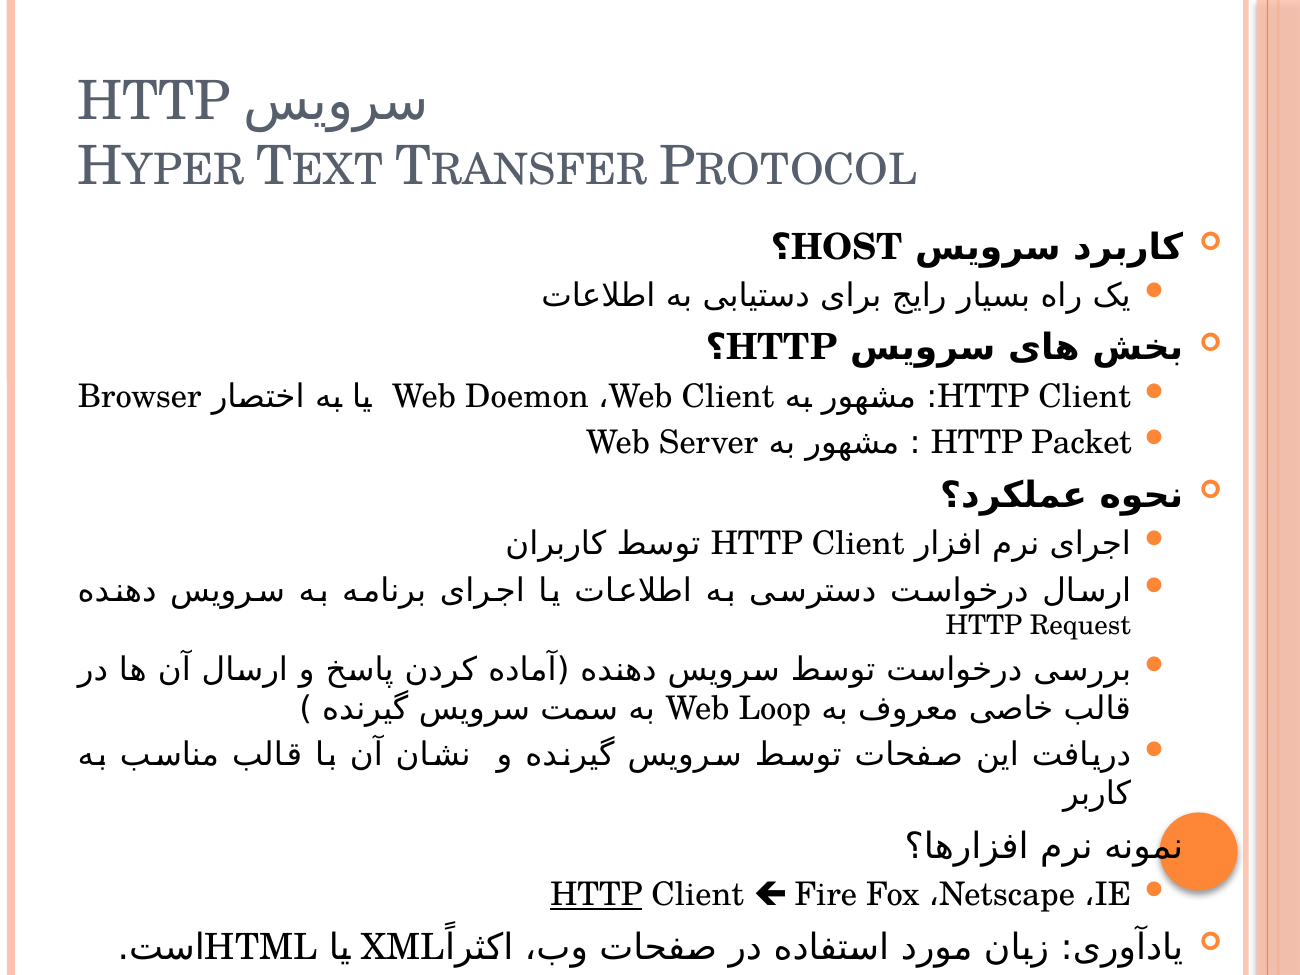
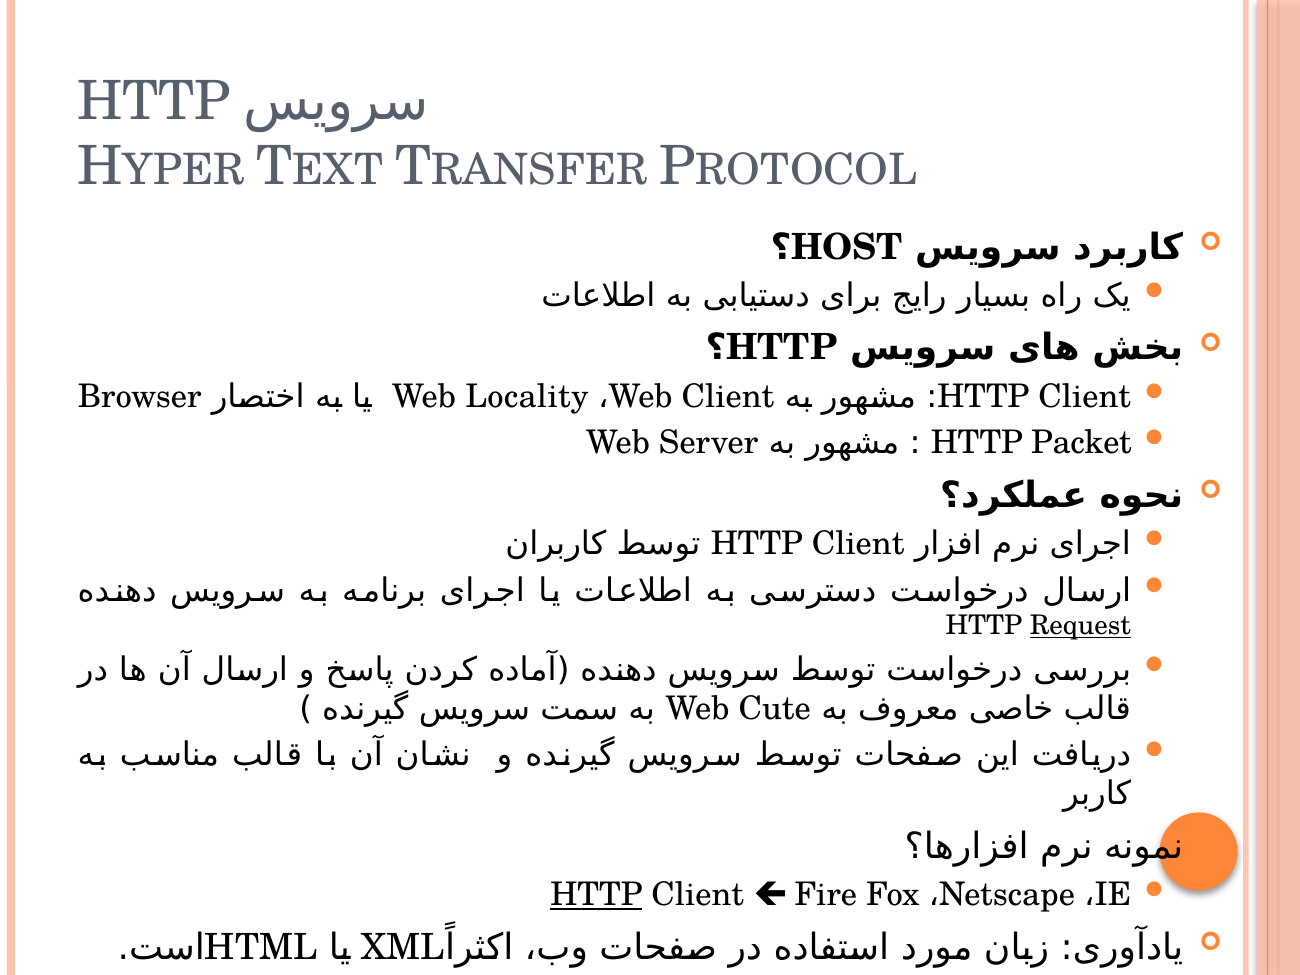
Doemon: Doemon -> Locality (527, 397)
Request underline: none -> present (1080, 626)
Loop: Loop -> Cute (775, 709)
